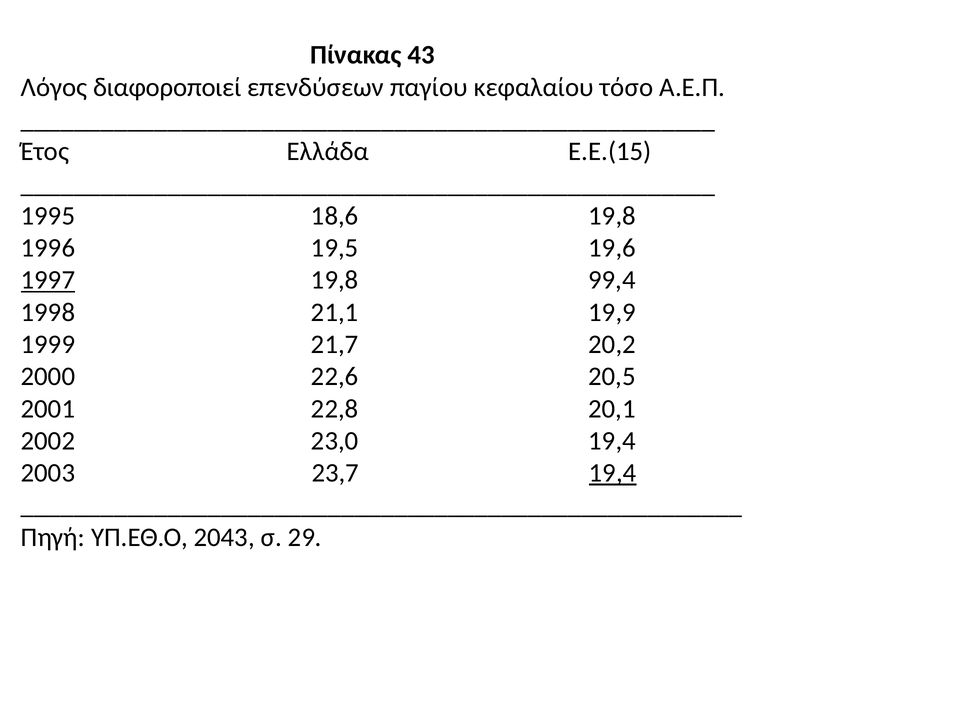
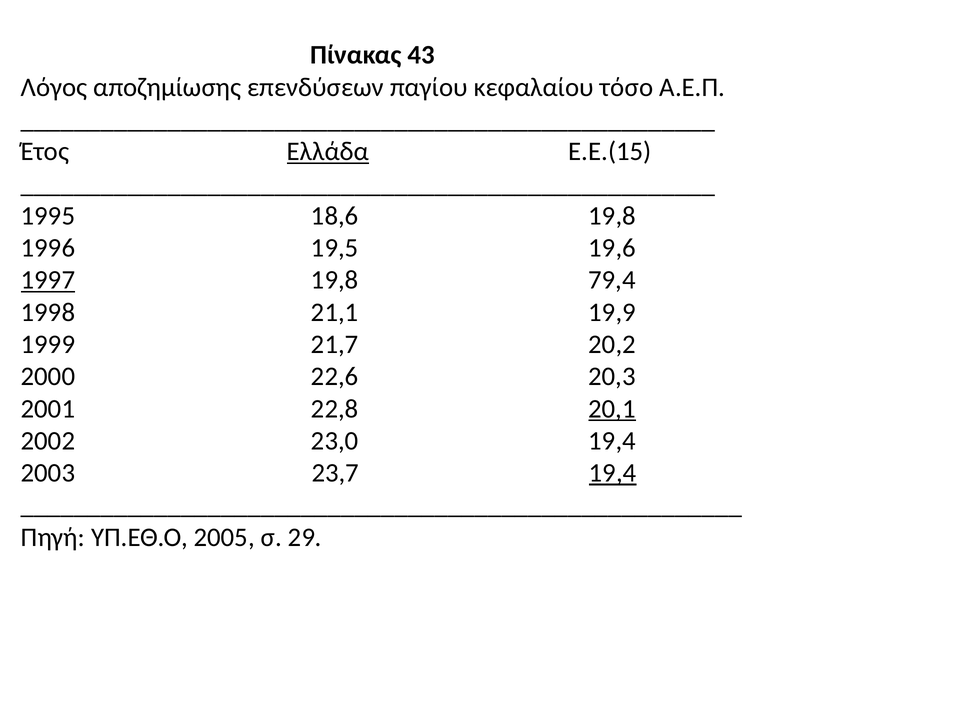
διαφοροποιεί: διαφοροποιεί -> αποζημίωσης (167, 87)
Ελλάδα underline: none -> present (328, 152)
99,4: 99,4 -> 79,4 (612, 280)
20,5: 20,5 -> 20,3 (612, 377)
20,1 underline: none -> present (612, 409)
2043: 2043 -> 2005 (224, 537)
